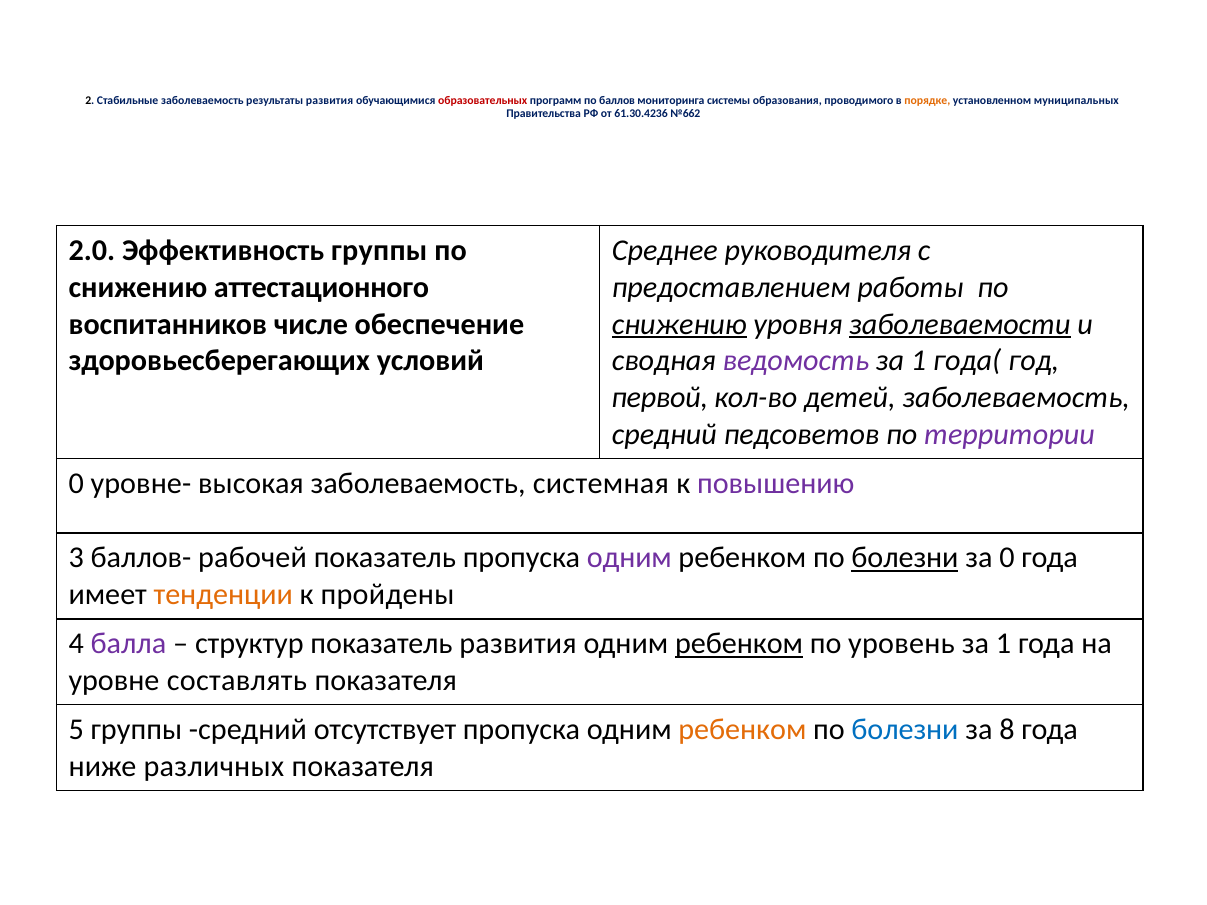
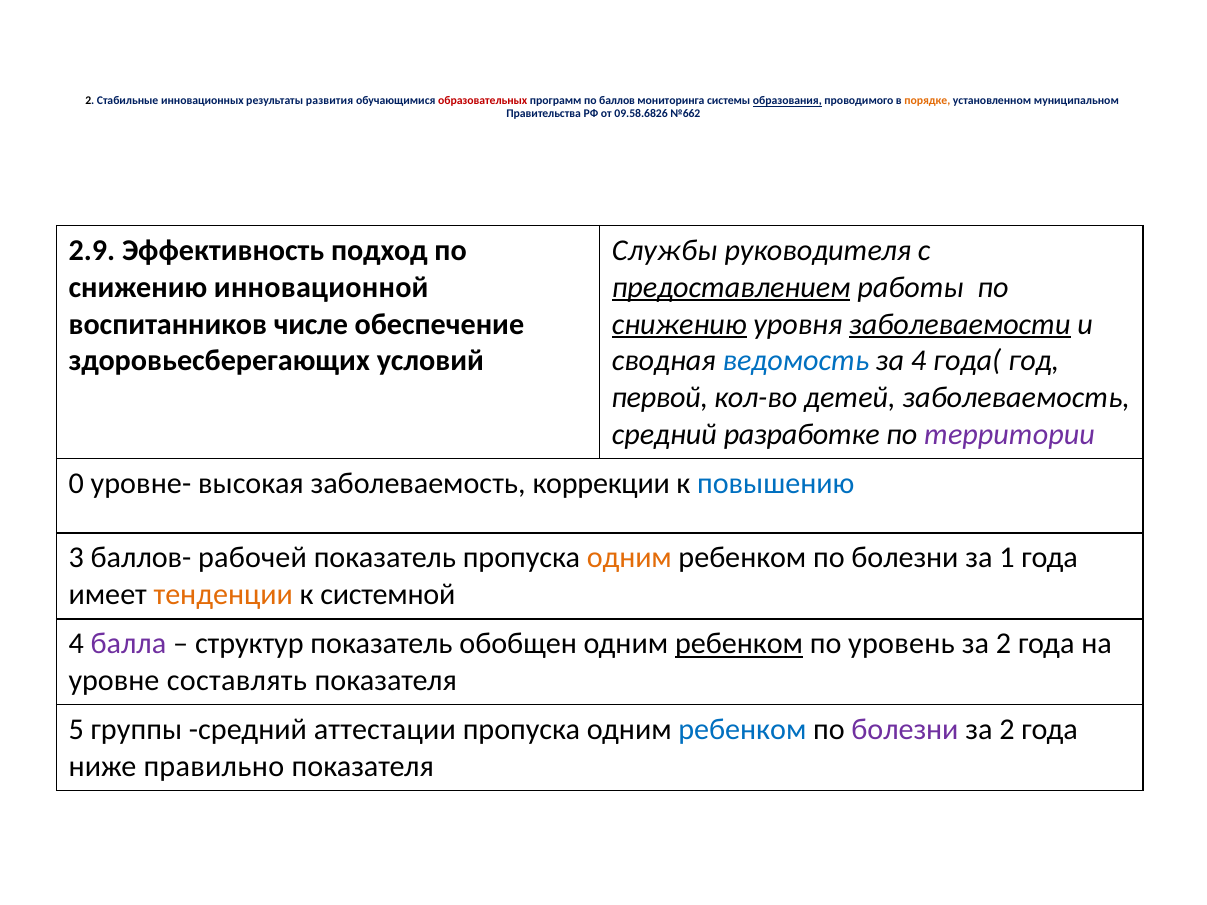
Стабильные заболеваемость: заболеваемость -> инновационных (202, 101)
образования underline: none -> present (787, 101)
муниципальных: муниципальных -> муниципальном (1076, 101)
61.30.4236: 61.30.4236 -> 09.58.6826 (641, 114)
2.0: 2.0 -> 2.9 (92, 250)
Эффективность группы: группы -> подход (379, 250)
Среднее: Среднее -> Службы (665, 250)
аттестационного: аттестационного -> инновационной (321, 287)
предоставлением underline: none -> present (731, 287)
ведомость colour: purple -> blue (796, 361)
1: 1 -> 4 (918, 361)
педсоветов: педсоветов -> разработке (802, 435)
системная: системная -> коррекции (601, 484)
повышению colour: purple -> blue (776, 484)
одним colour: purple -> orange (629, 558)
болезни underline: present -> none (905, 558)
за 0: 0 -> 1 (1007, 558)
пройдены: пройдены -> системной (388, 595)
показатель развития: развития -> обобщен (518, 644)
1: 1 -> 2 (1004, 644)
отсутствует: отсутствует -> аттестации (385, 730)
ребенком colour: orange -> blue (742, 730)
болезни colour: blue -> purple (905, 730)
8: 8 -> 2 (1007, 730)
различных: различных -> правильно (214, 767)
